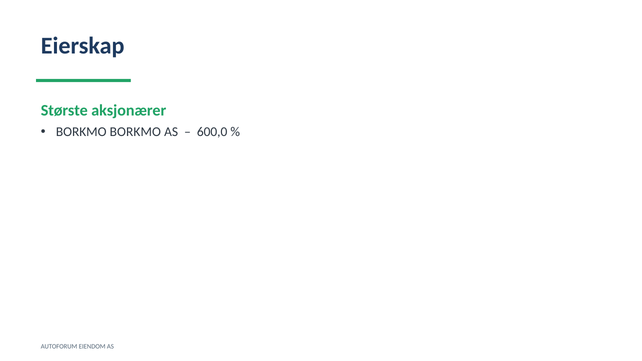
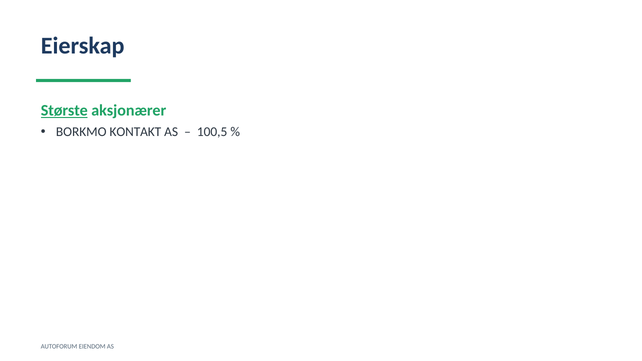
Største underline: none -> present (64, 111)
BORKMO BORKMO: BORKMO -> KONTAKT (135, 132)
600,0: 600,0 -> 100,5 (212, 132)
